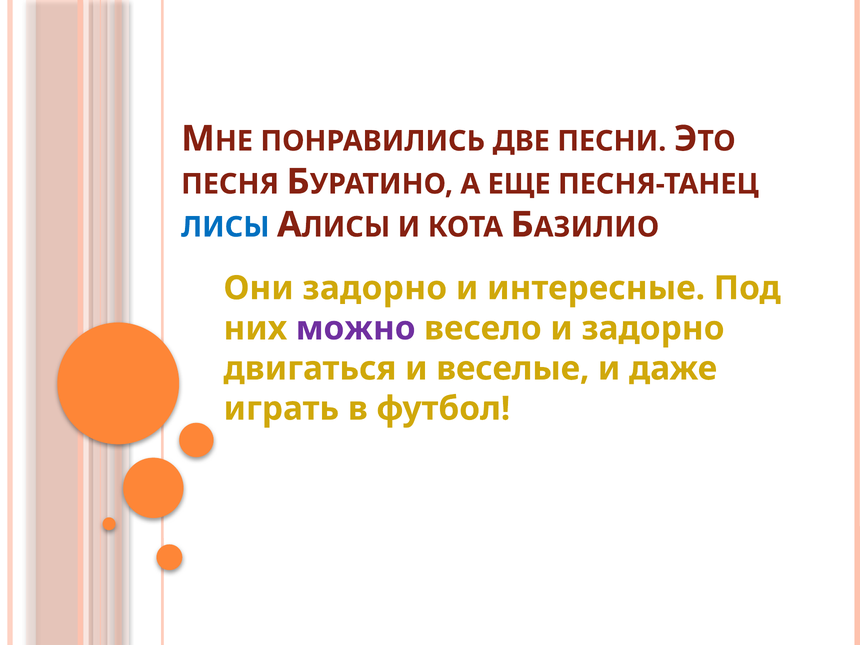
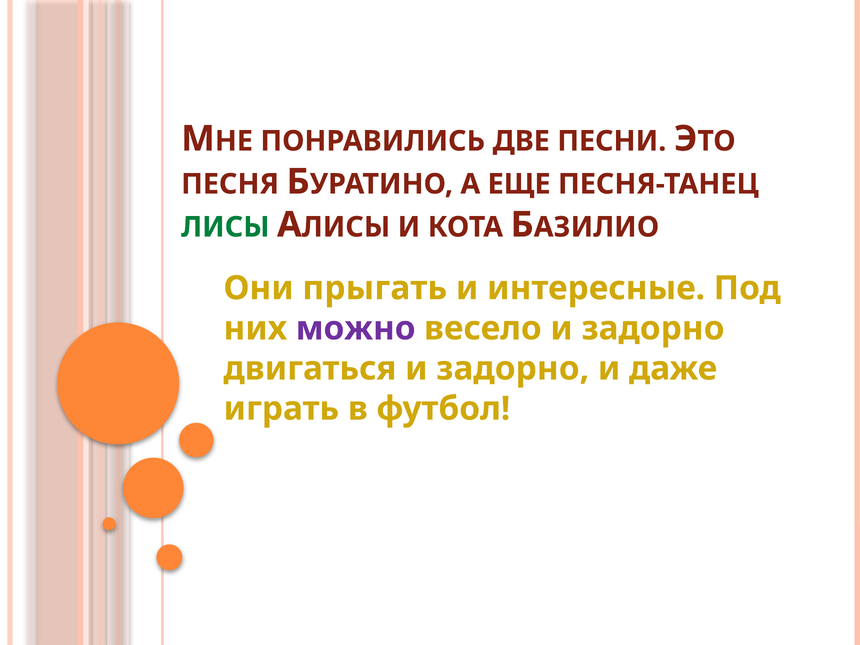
ЛИСЫ colour: blue -> green (225, 227)
Они задорно: задорно -> прыгать (375, 288)
двигаться и веселые: веселые -> задорно (513, 369)
